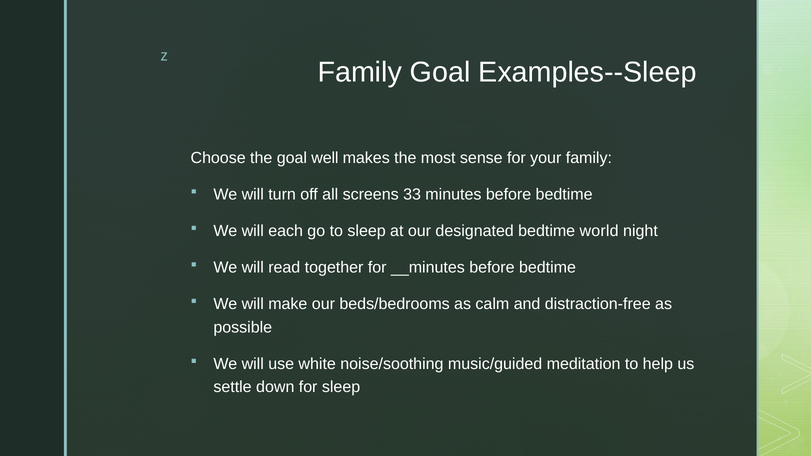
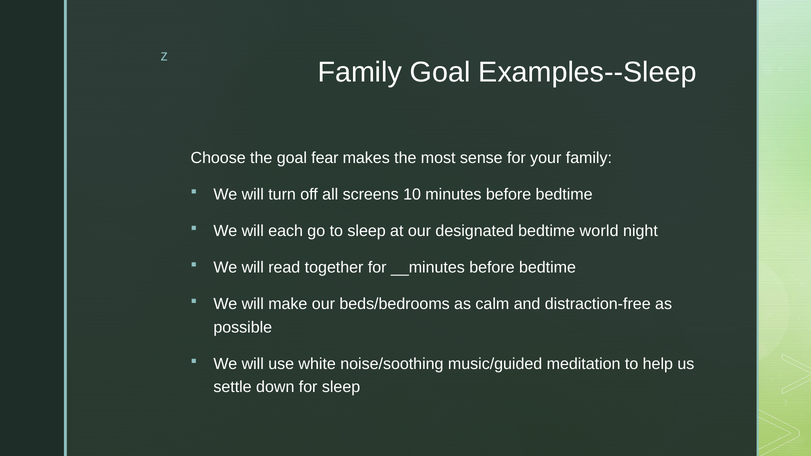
well: well -> fear (325, 158)
33: 33 -> 10 (412, 194)
